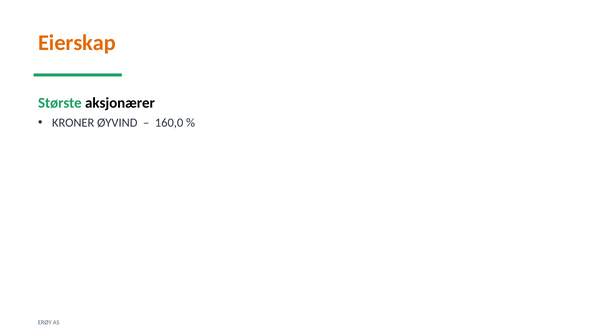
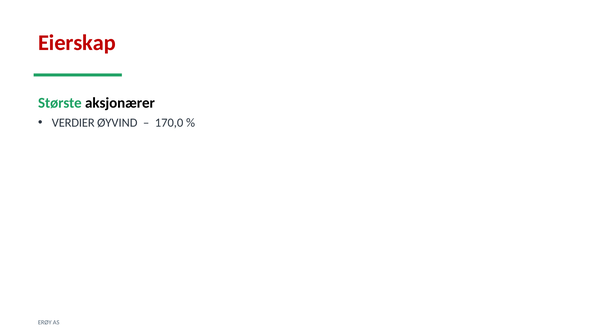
Eierskap colour: orange -> red (77, 43)
KRONER: KRONER -> VERDIER (73, 123)
160,0: 160,0 -> 170,0 (169, 123)
